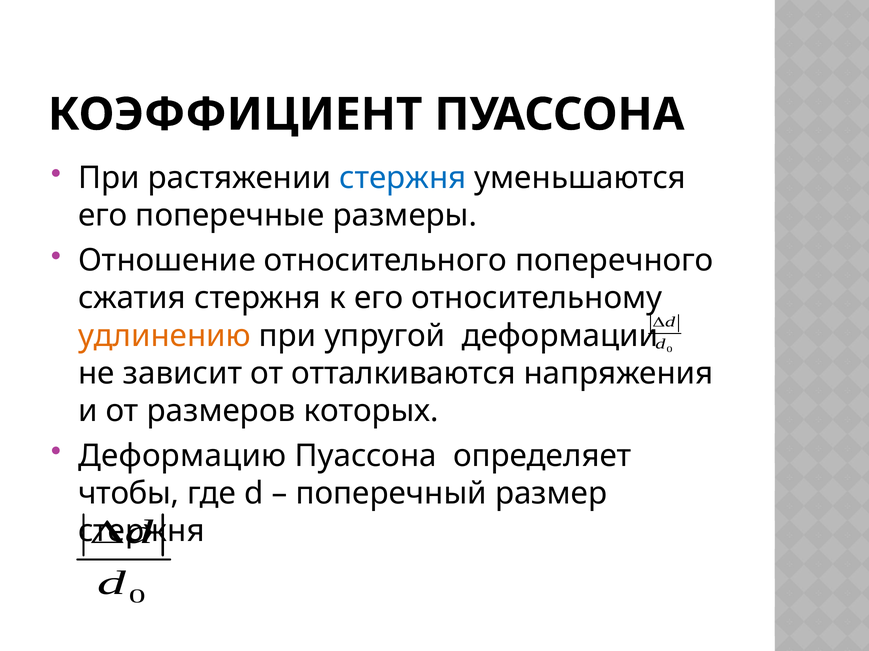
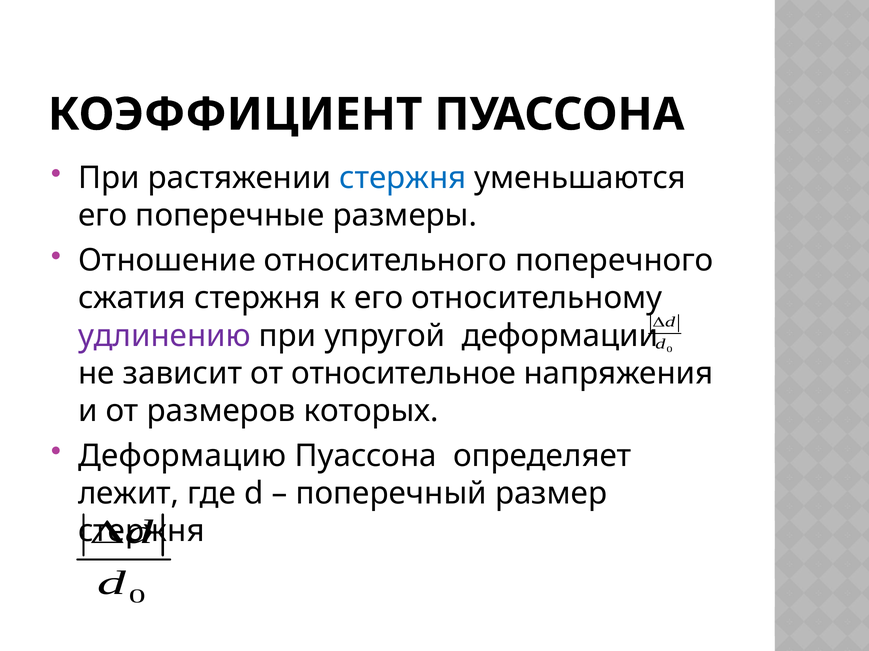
удлинению colour: orange -> purple (164, 336)
отталкиваются: отталкиваются -> относительное (404, 374)
чтобы: чтобы -> лежит (129, 494)
